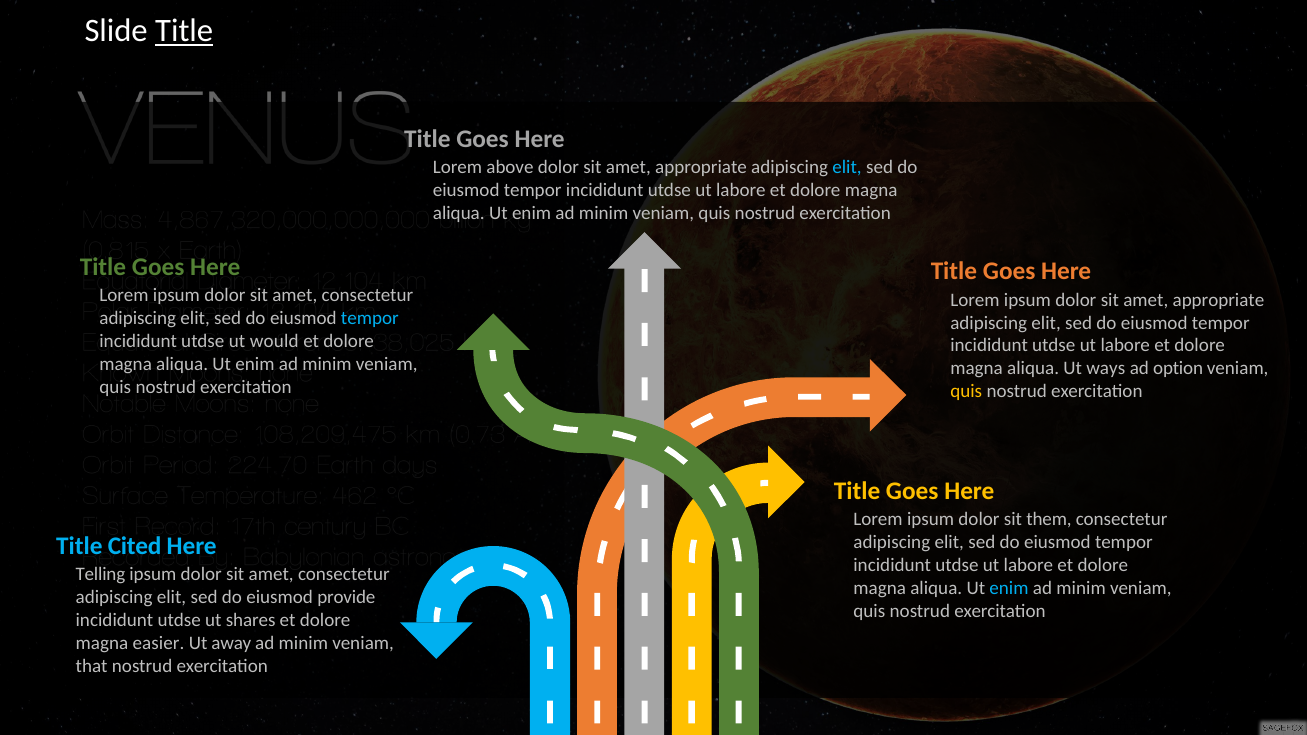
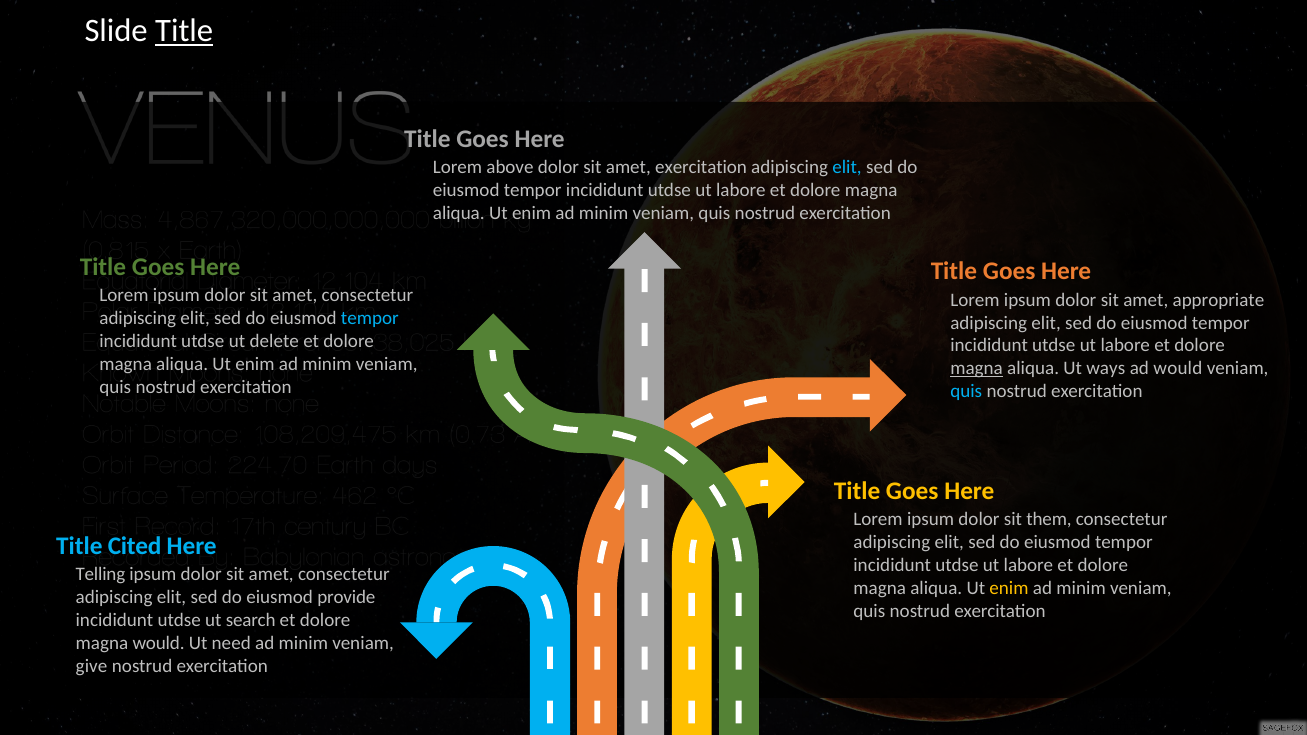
appropriate: appropriate -> exercitation (701, 167)
would: would -> delete (274, 341)
magna underline: none -> present (977, 369)
ad option: option -> would (1178, 369)
quis colour: yellow -> light blue (966, 391)
enim colour: light blue -> yellow (1009, 588)
shares: shares -> search (251, 620)
magna easier: easier -> would (159, 643)
away: away -> need (231, 643)
that: that -> give (92, 666)
